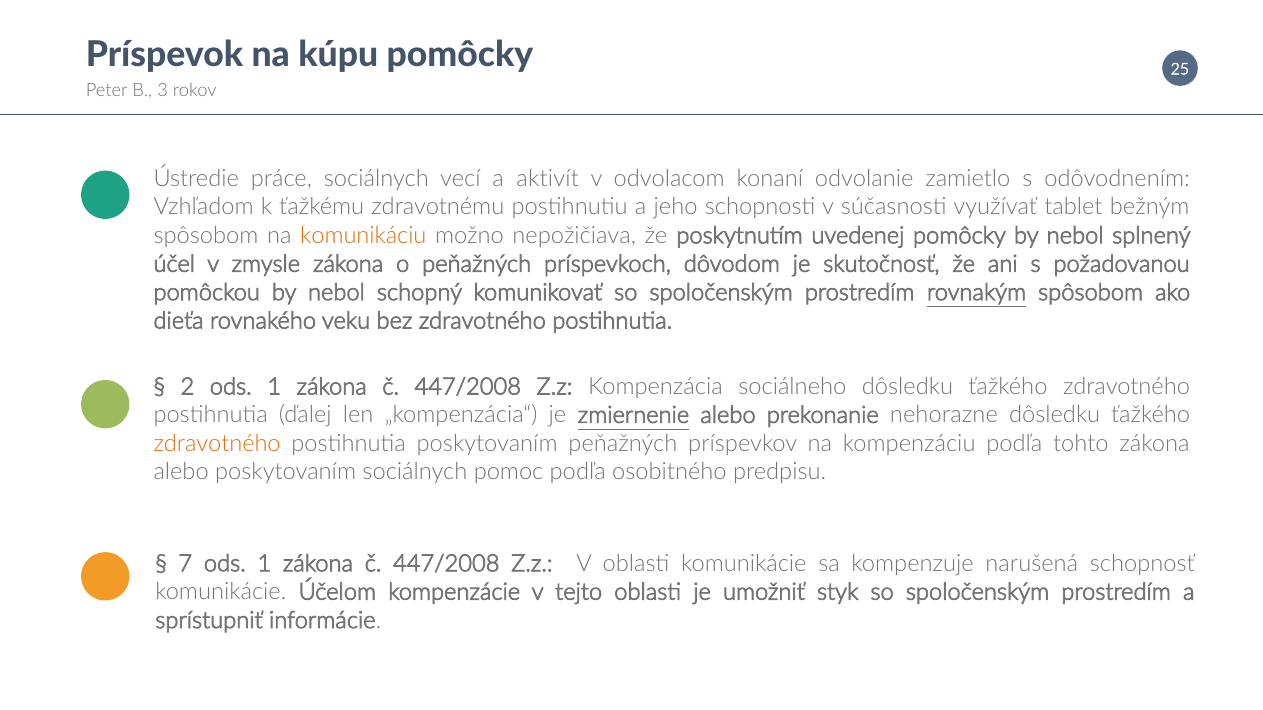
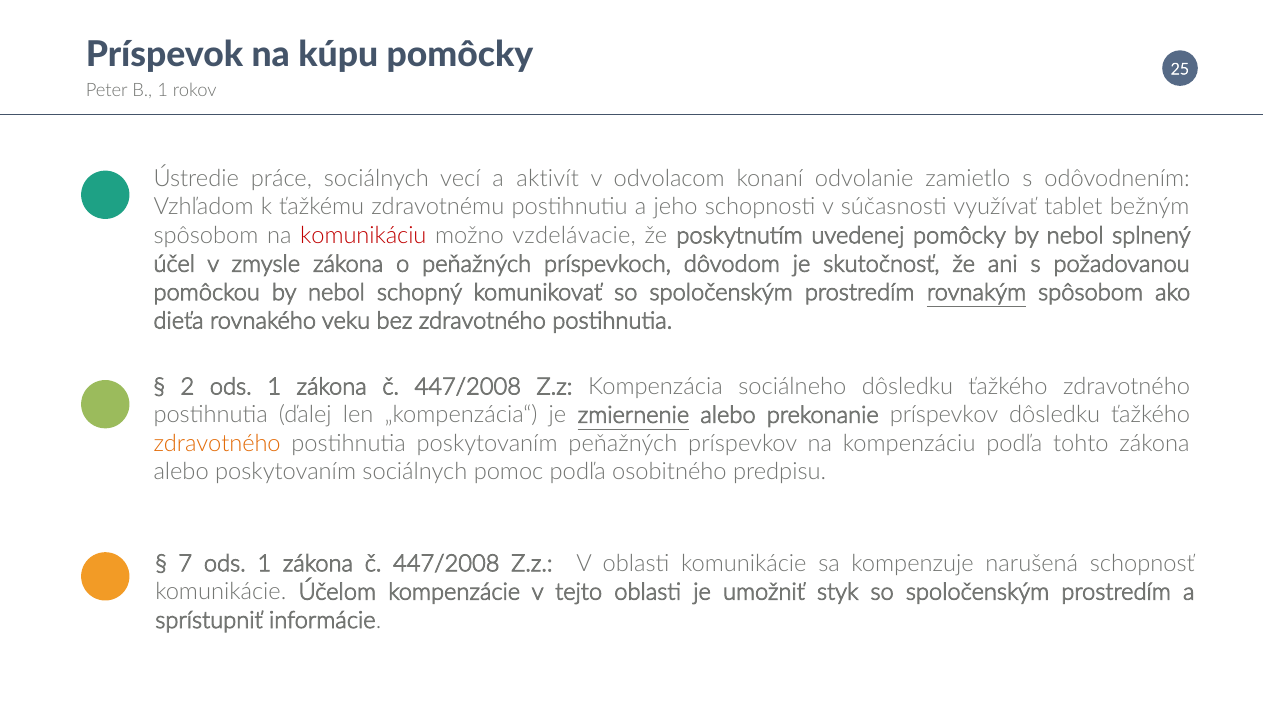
B 3: 3 -> 1 (163, 91)
komunikáciu colour: orange -> red (363, 236)
nepožičiava: nepožičiava -> vzdelávacie (574, 236)
prekonanie nehorazne: nehorazne -> príspevkov (944, 415)
